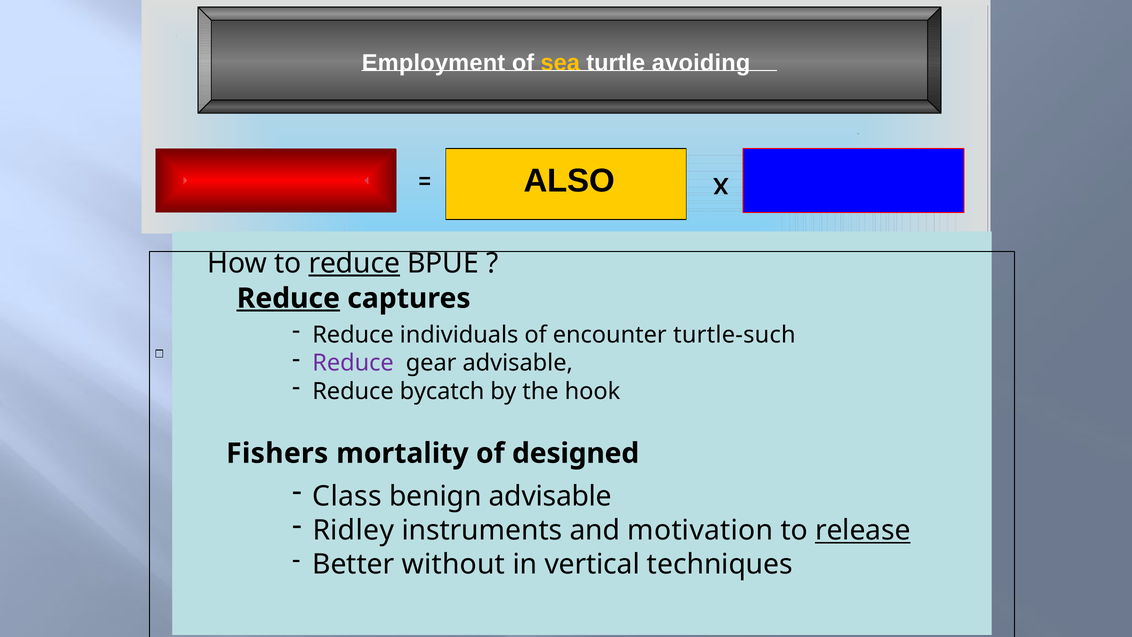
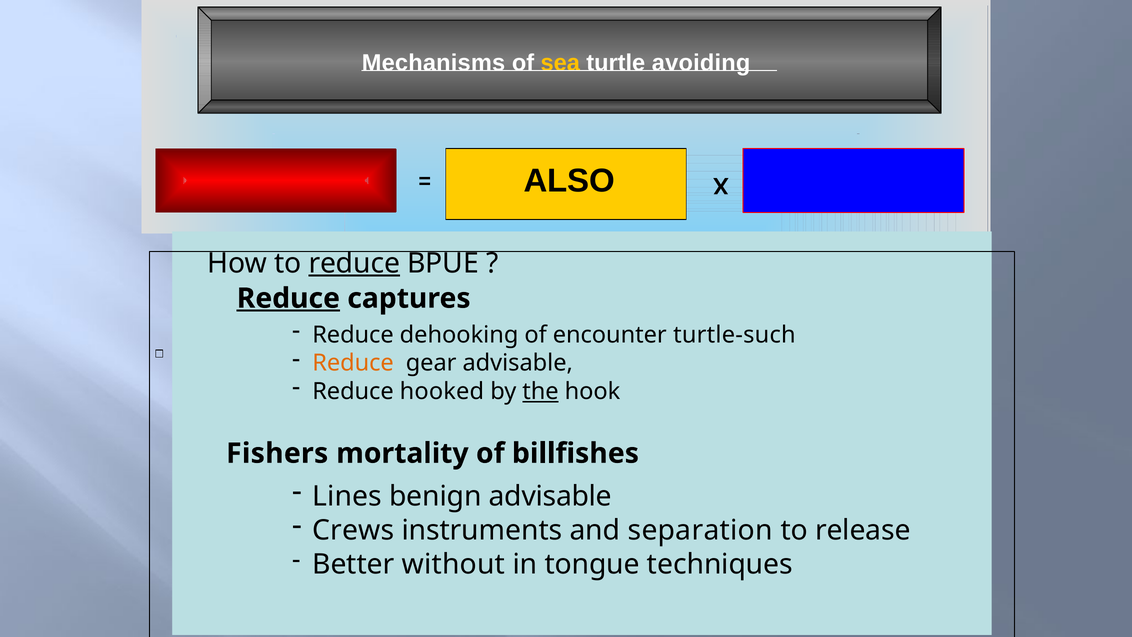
Employment: Employment -> Mechanisms (433, 63)
individuals: individuals -> dehooking (459, 335)
Reduce colour: purple -> orange (353, 363)
bycatch: bycatch -> hooked (442, 391)
the underline: none -> present (540, 391)
designed: designed -> billfishes (575, 453)
Class: Class -> Lines (347, 496)
Ridley: Ridley -> Crews (353, 530)
motivation: motivation -> separation (700, 530)
release underline: present -> none (863, 530)
vertical: vertical -> tongue (592, 564)
